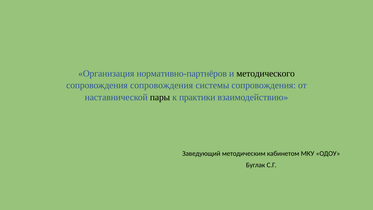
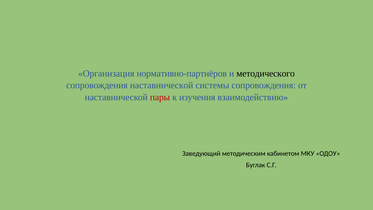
сопровождения сопровождения: сопровождения -> наставнической (162, 85)
пары colour: black -> red (160, 97)
практики: практики -> изучения (197, 97)
